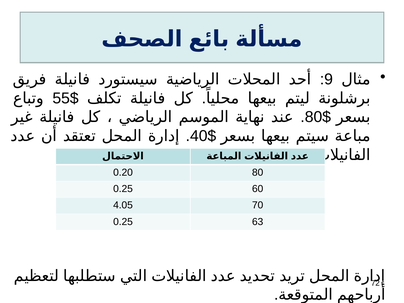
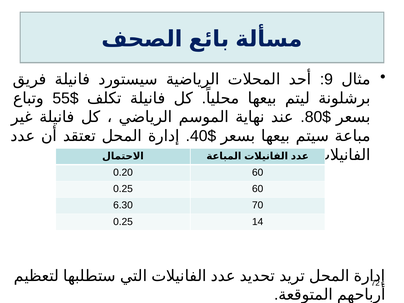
0.20 80: 80 -> 60 (258, 173)
4.05: 4.05 -> 6.30 (123, 205)
63: 63 -> 14 (258, 222)
